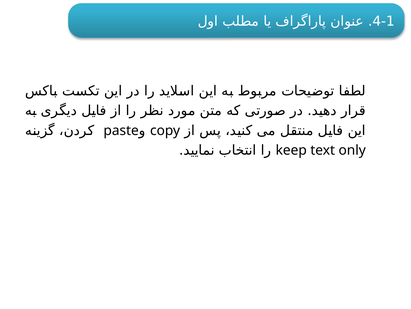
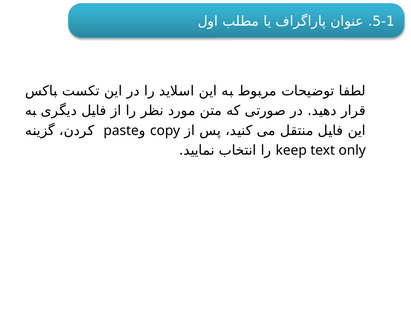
4-1: 4-1 -> 5-1 (384, 21)
